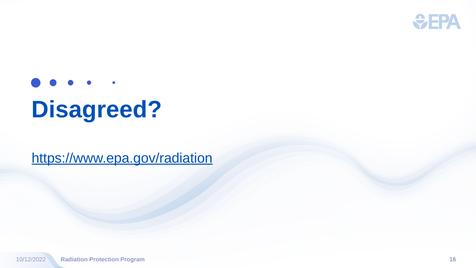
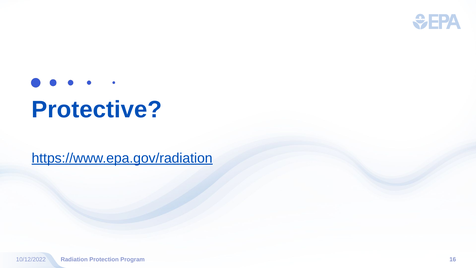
Disagreed: Disagreed -> Protective (97, 109)
